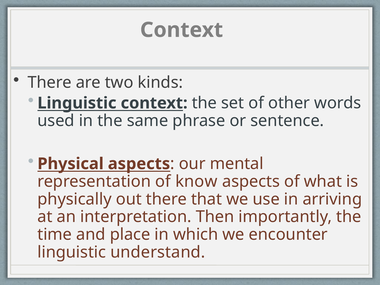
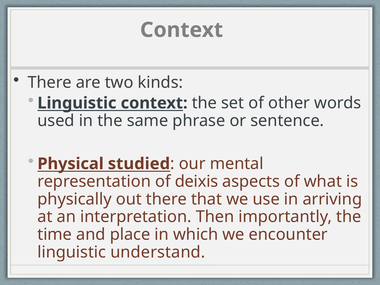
Physical aspects: aspects -> studied (139, 164)
know: know -> deixis (196, 181)
